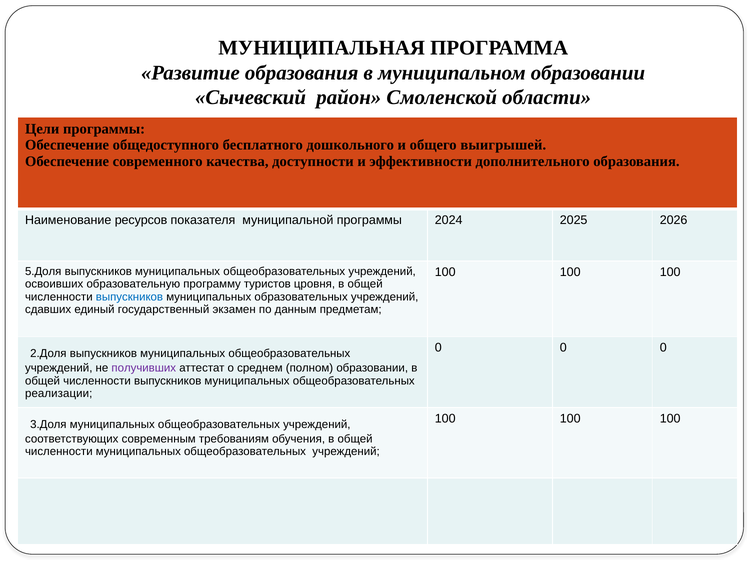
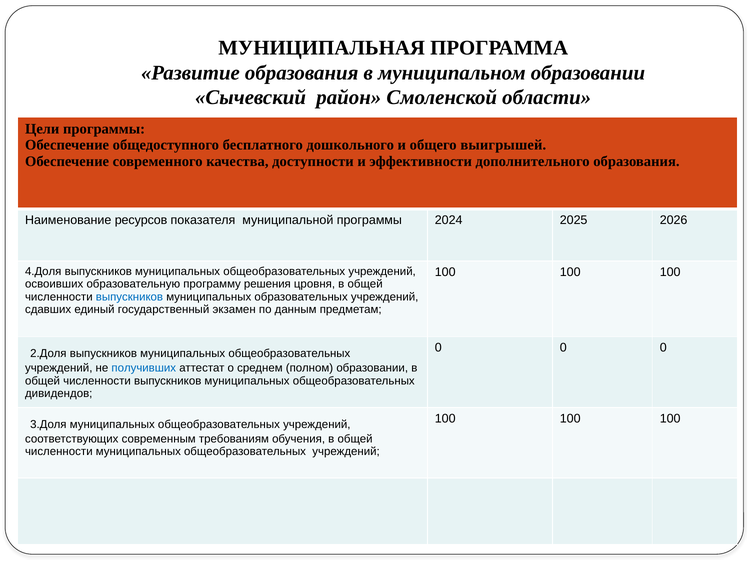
5.Доля: 5.Доля -> 4.Доля (43, 271)
туристов: туристов -> решения (267, 284)
получивших colour: purple -> blue (144, 368)
реализации: реализации -> дивидендов (59, 393)
